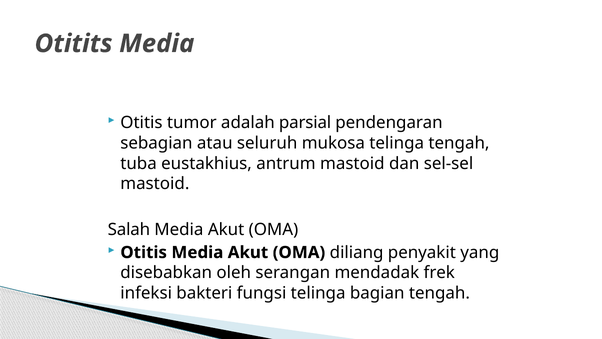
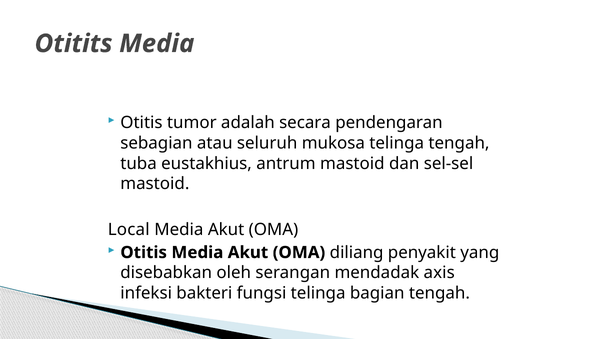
parsial: parsial -> secara (305, 123)
Salah: Salah -> Local (129, 229)
frek: frek -> axis (439, 273)
